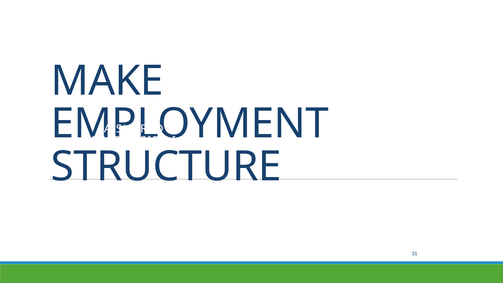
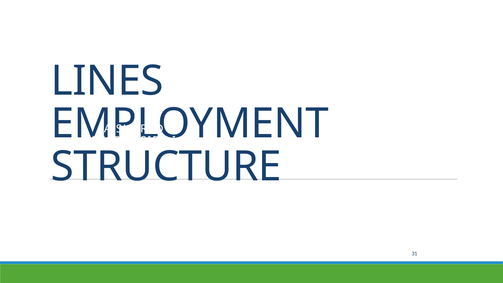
MAKE: MAKE -> LINES (107, 81)
